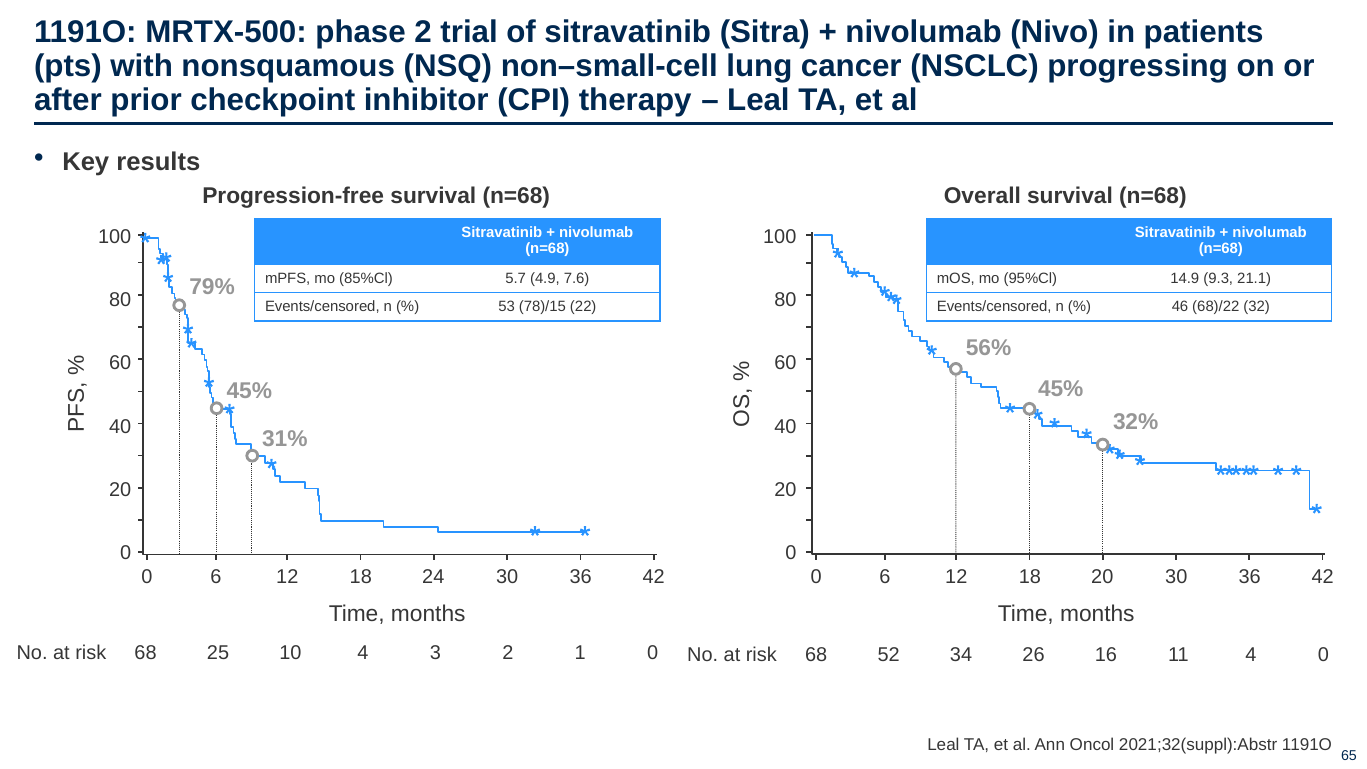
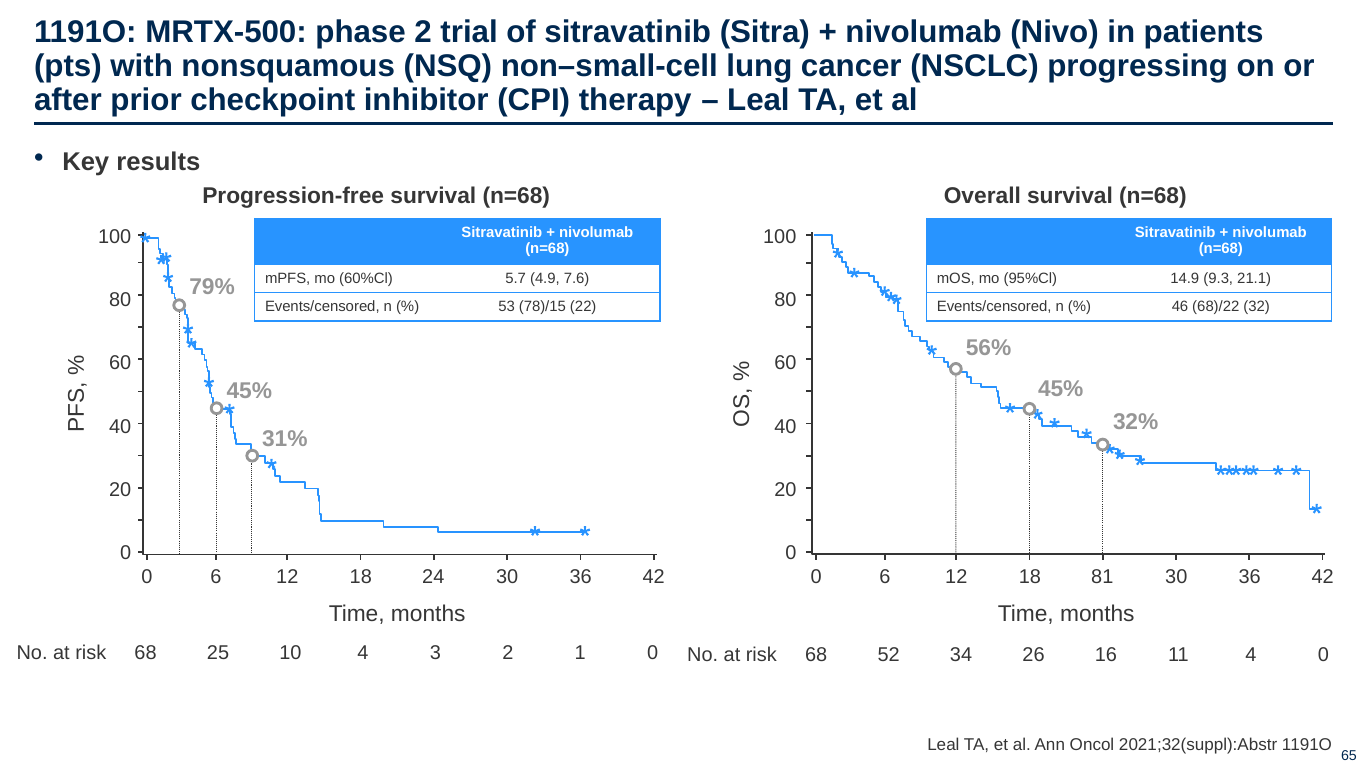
85%Cl: 85%Cl -> 60%Cl (366, 278)
18 20: 20 -> 81 (1102, 576)
